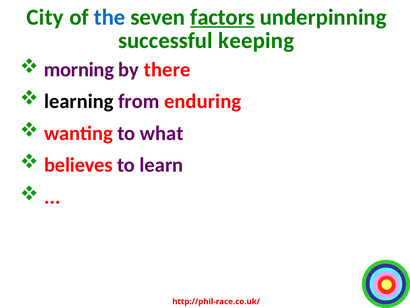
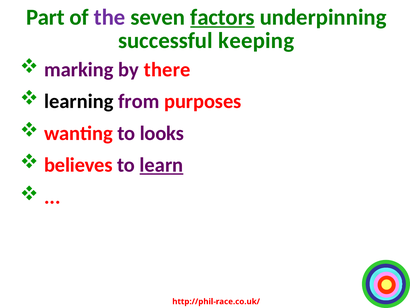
City: City -> Part (45, 17)
the colour: blue -> purple (110, 17)
morning: morning -> marking (79, 69)
enduring: enduring -> purposes (203, 101)
what: what -> looks (162, 133)
learn underline: none -> present (161, 165)
